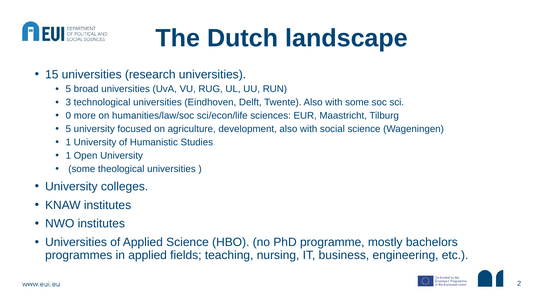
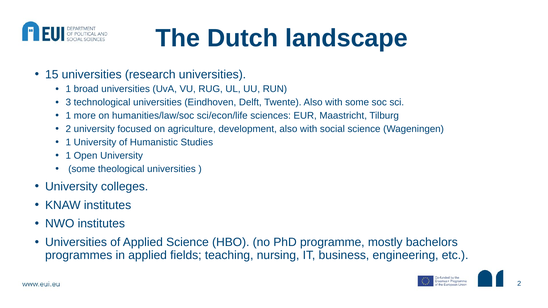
5: 5 -> 1 (68, 89)
0: 0 -> 1 (68, 116)
5: 5 -> 2 (68, 129)
